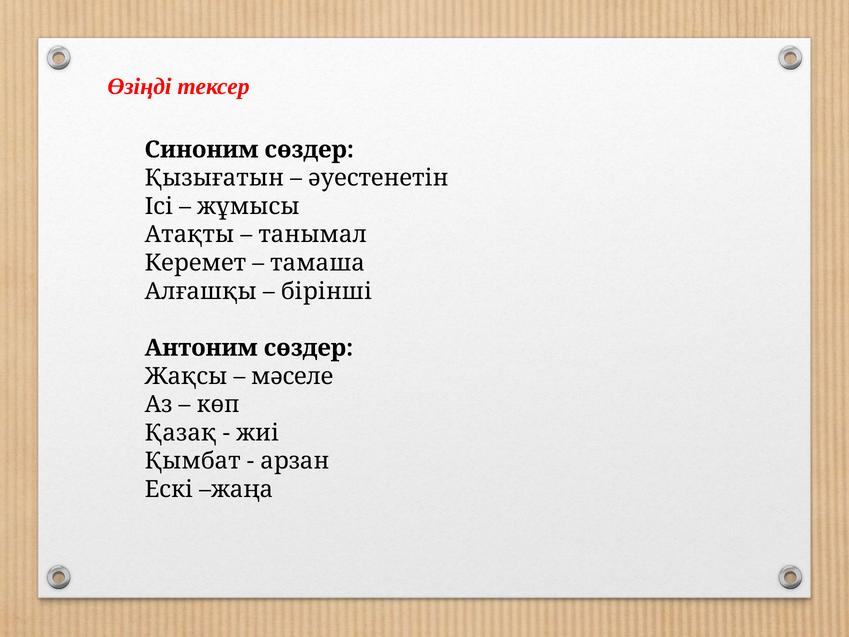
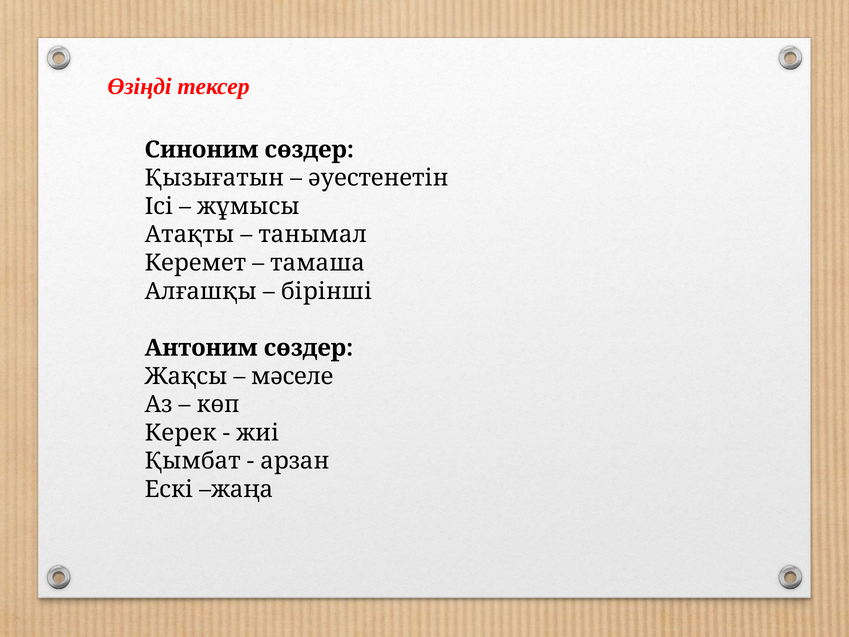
Қазақ: Қазақ -> Керек (181, 433)
